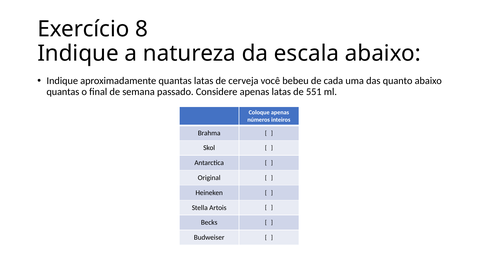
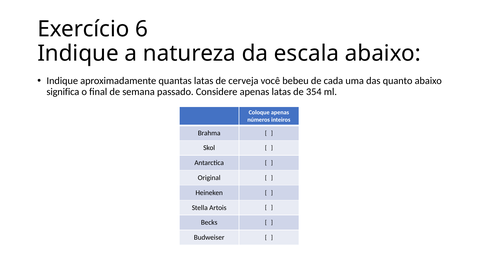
8: 8 -> 6 (142, 29)
quantas: quantas -> significa (63, 92)
551: 551 -> 354 (314, 92)
